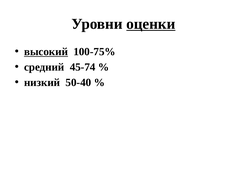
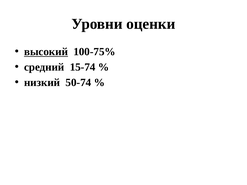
оценки underline: present -> none (151, 24)
45-74: 45-74 -> 15-74 (83, 67)
50-40: 50-40 -> 50-74 (78, 83)
